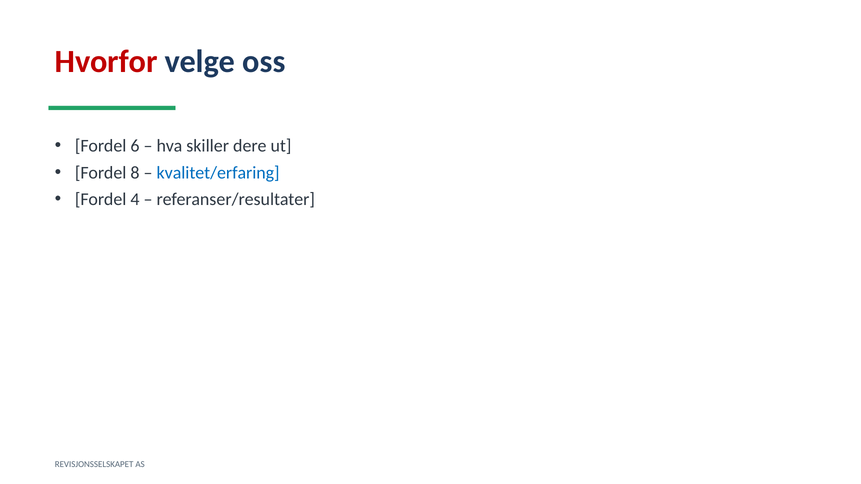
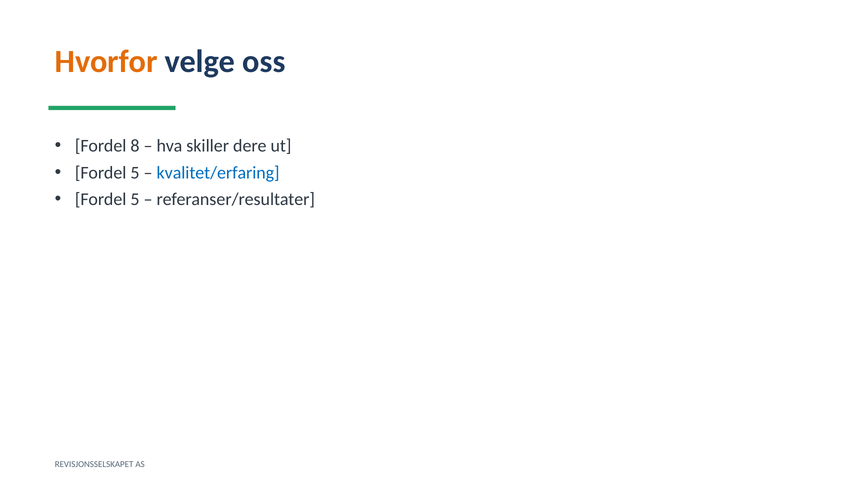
Hvorfor colour: red -> orange (106, 61)
6: 6 -> 8 (135, 146)
8: 8 -> 5 (135, 173)
4: 4 -> 5 (135, 200)
